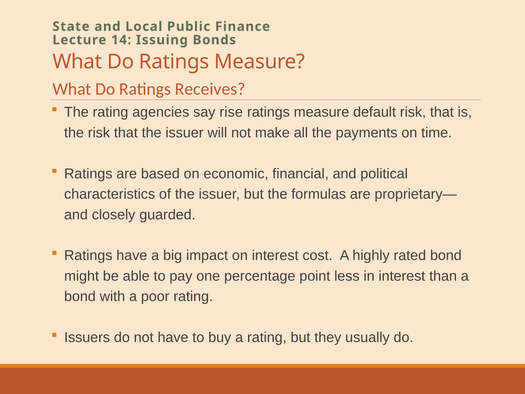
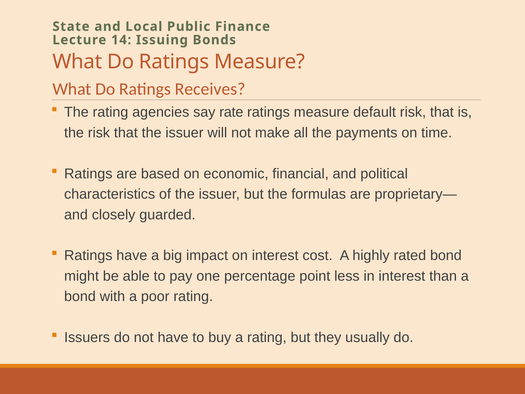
rise: rise -> rate (231, 112)
